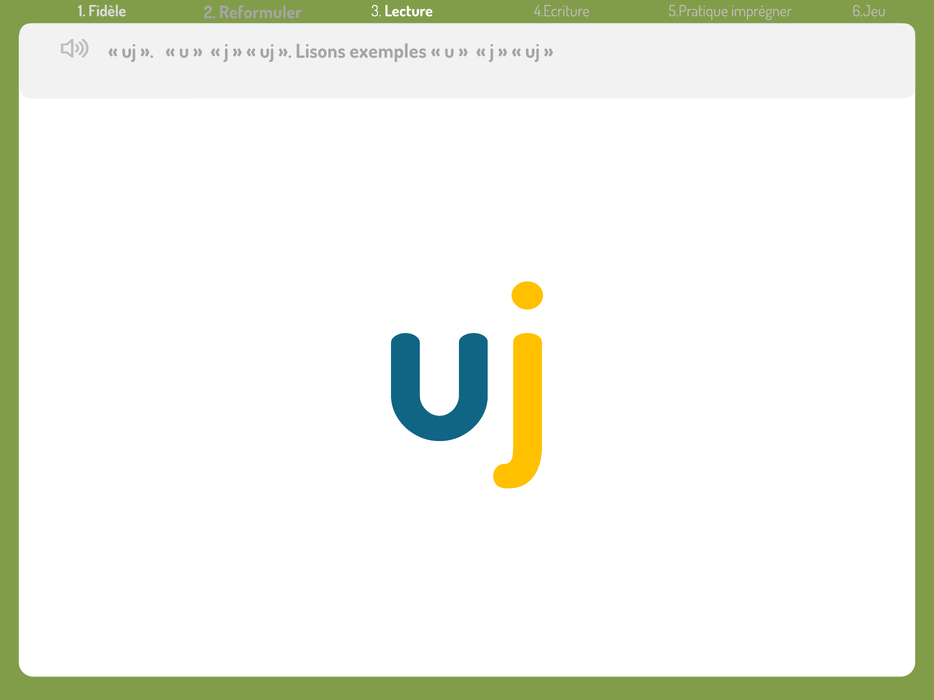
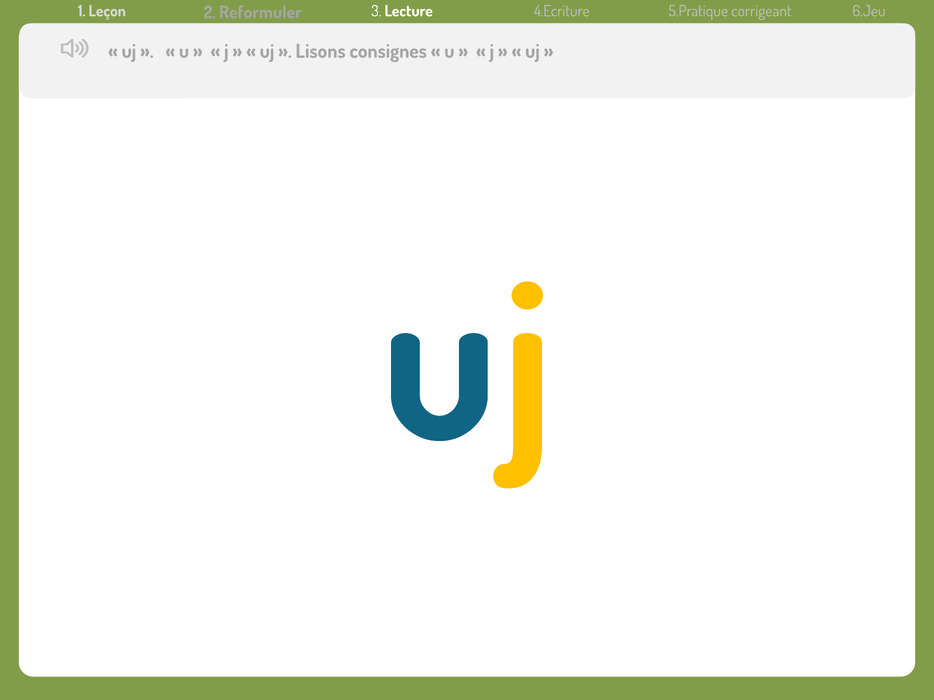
Fidèle: Fidèle -> Leçon (107, 11)
imprégner: imprégner -> corrigeant (761, 11)
exemples: exemples -> consignes (388, 51)
